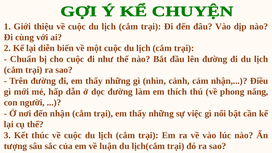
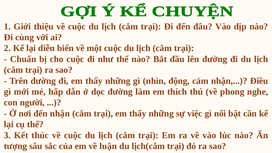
cảnh: cảnh -> động (179, 81)
năng: năng -> nghe (258, 92)
